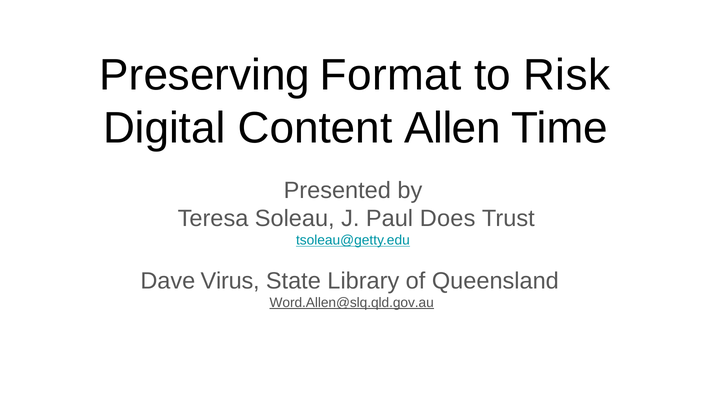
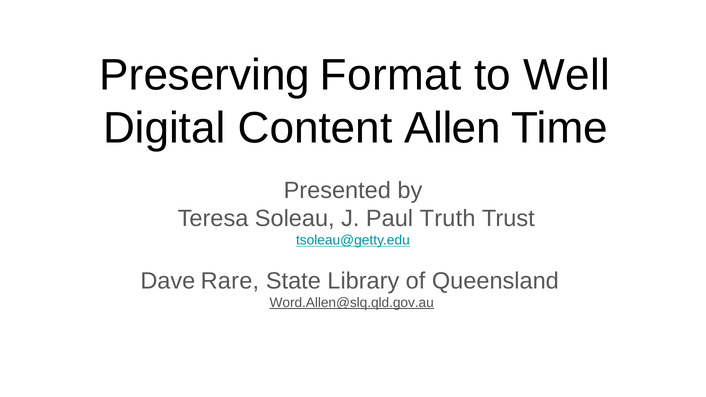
Risk: Risk -> Well (567, 75)
Does: Does -> Truth (448, 219)
Virus: Virus -> Rare (230, 281)
